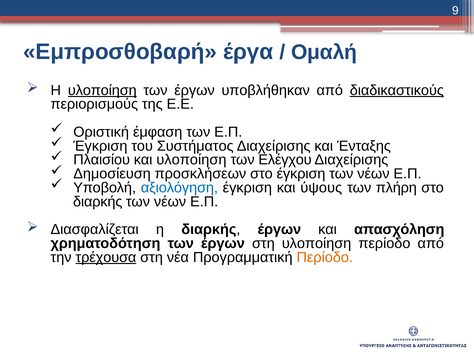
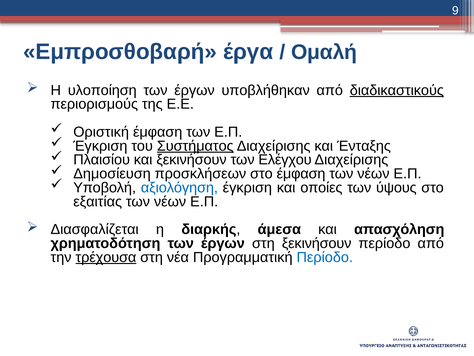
υλοποίηση underline: present -> none (102, 90)
Συστήματος underline: none -> present (195, 146)
και υλοποίηση: υλοποίηση -> ξεκινήσουν (192, 160)
στο έγκριση: έγκριση -> έμφαση (301, 174)
ύψους: ύψους -> οποίες (321, 187)
πλήρη: πλήρη -> ύψους (396, 187)
διαρκής: διαρκής -> εξαιτίας (98, 201)
διαρκής έργων: έργων -> άμεσα (279, 229)
στη υλοποίηση: υλοποίηση -> ξεκινήσουν (317, 243)
Περίοδο colour: orange -> blue (325, 257)
